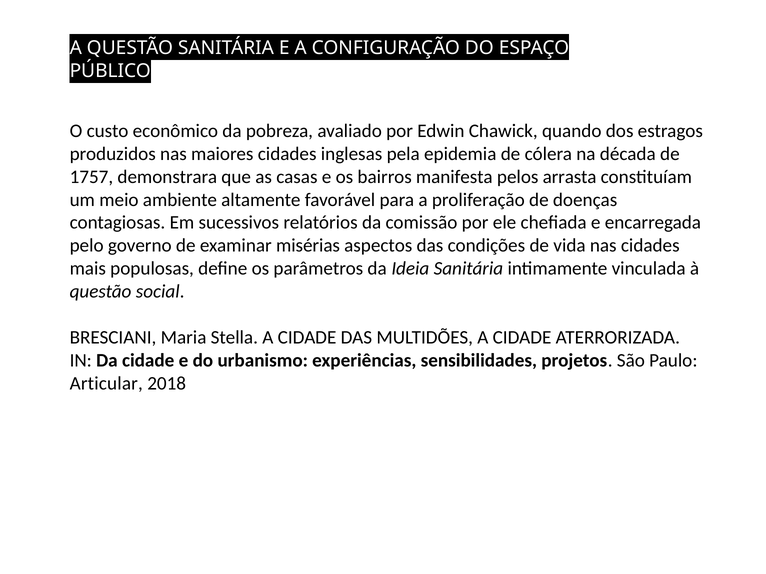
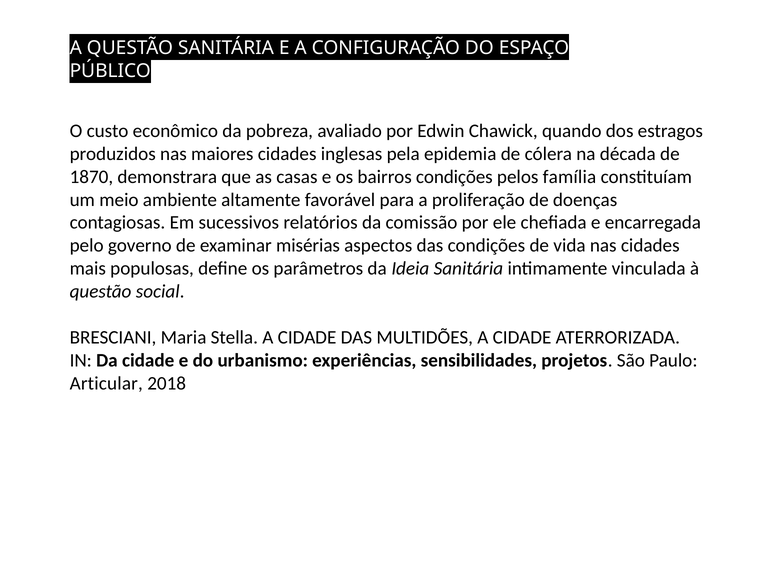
1757: 1757 -> 1870 (91, 177)
bairros manifesta: manifesta -> condições (454, 177)
arrasta: arrasta -> família (569, 177)
